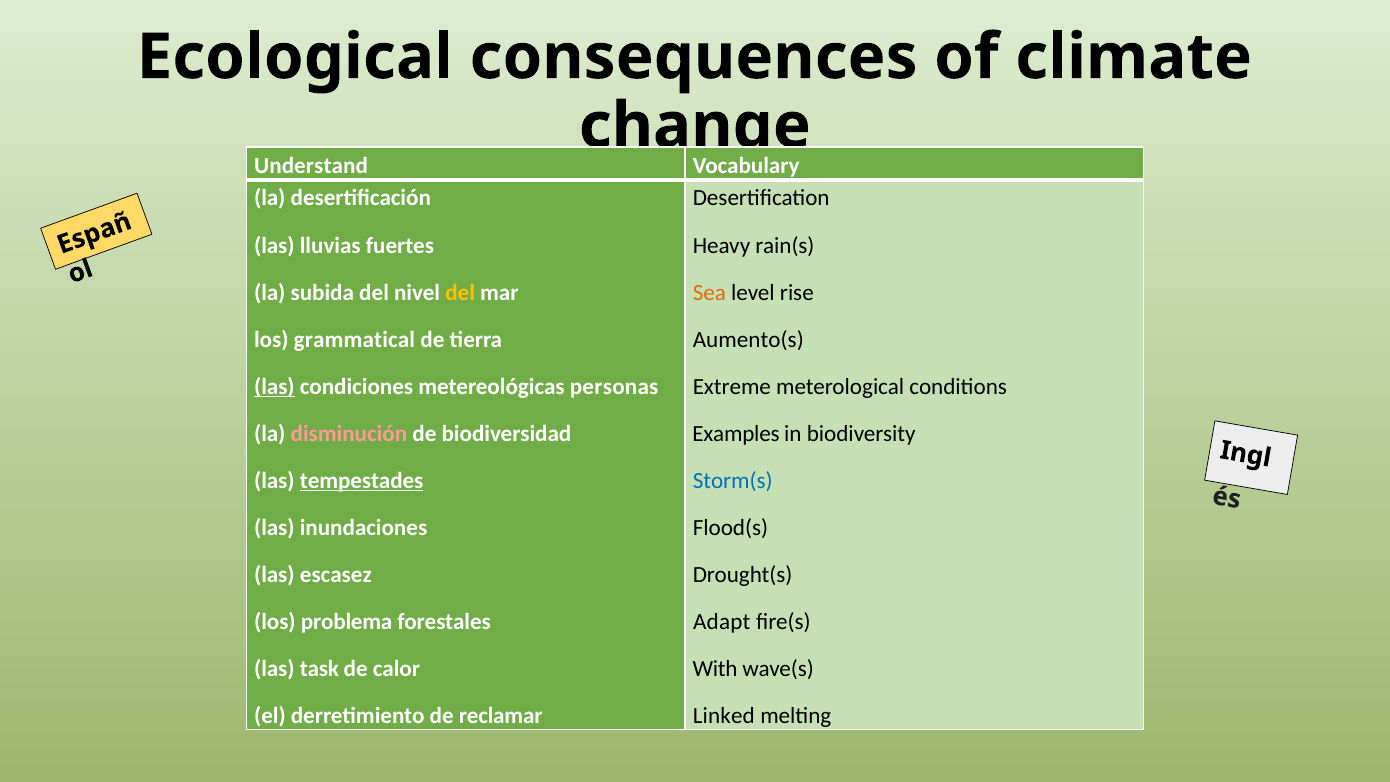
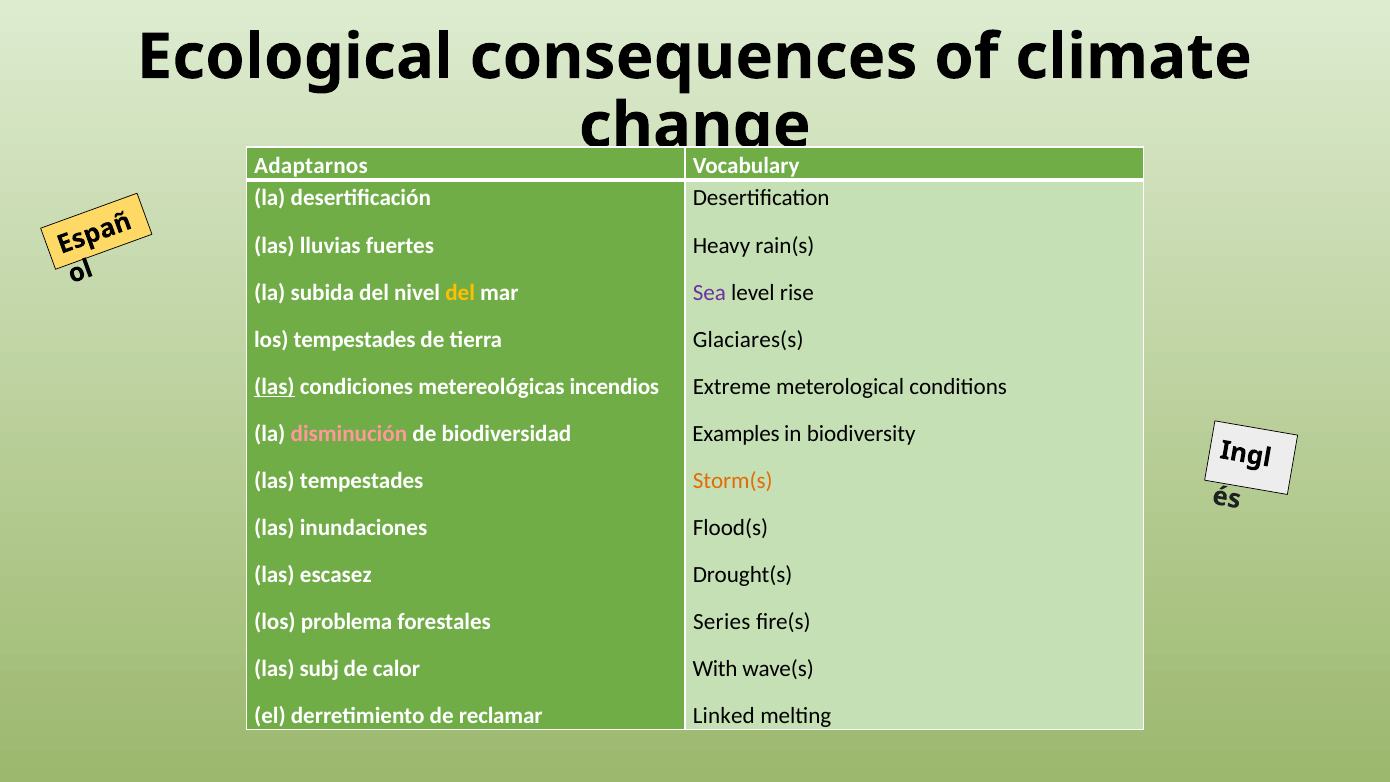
Understand: Understand -> Adaptarnos (311, 166)
Sea colour: orange -> purple (709, 292)
los grammatical: grammatical -> tempestades (355, 339)
Aumento(s: Aumento(s -> Glaciares(s (748, 339)
personas: personas -> incendios (614, 386)
tempestades underline: present -> none (362, 481)
Storm(s colour: blue -> orange (733, 481)
Adapt: Adapt -> Series (722, 622)
task: task -> subj (319, 669)
